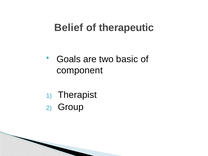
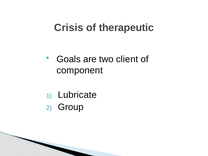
Belief: Belief -> Crisis (69, 28)
basic: basic -> client (127, 59)
Therapist: Therapist -> Lubricate (77, 95)
